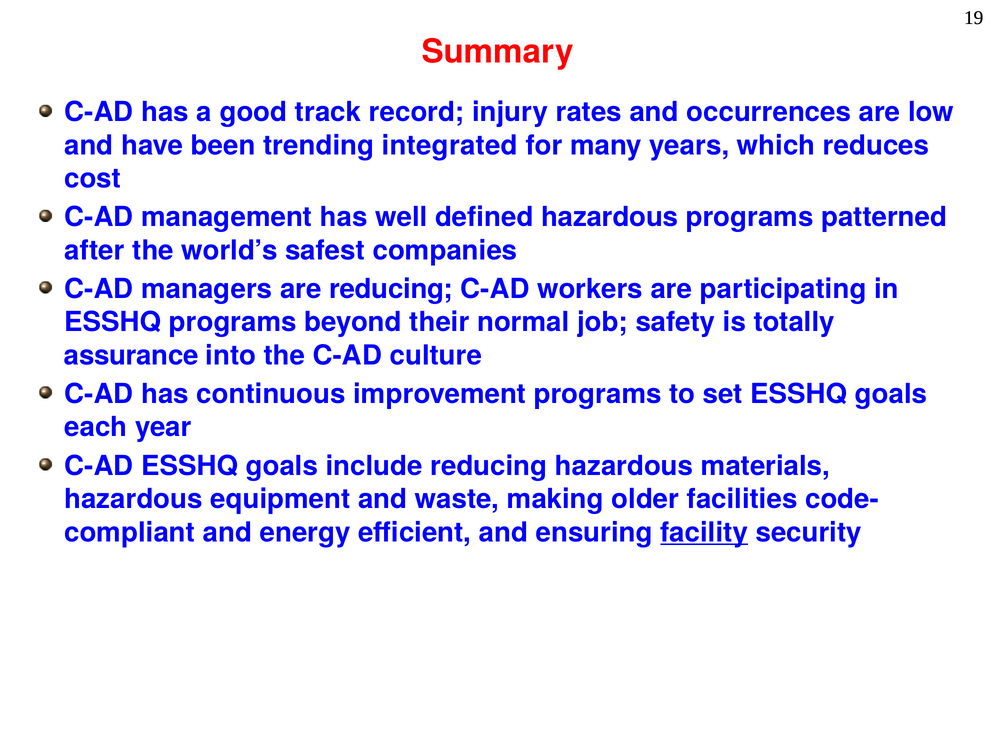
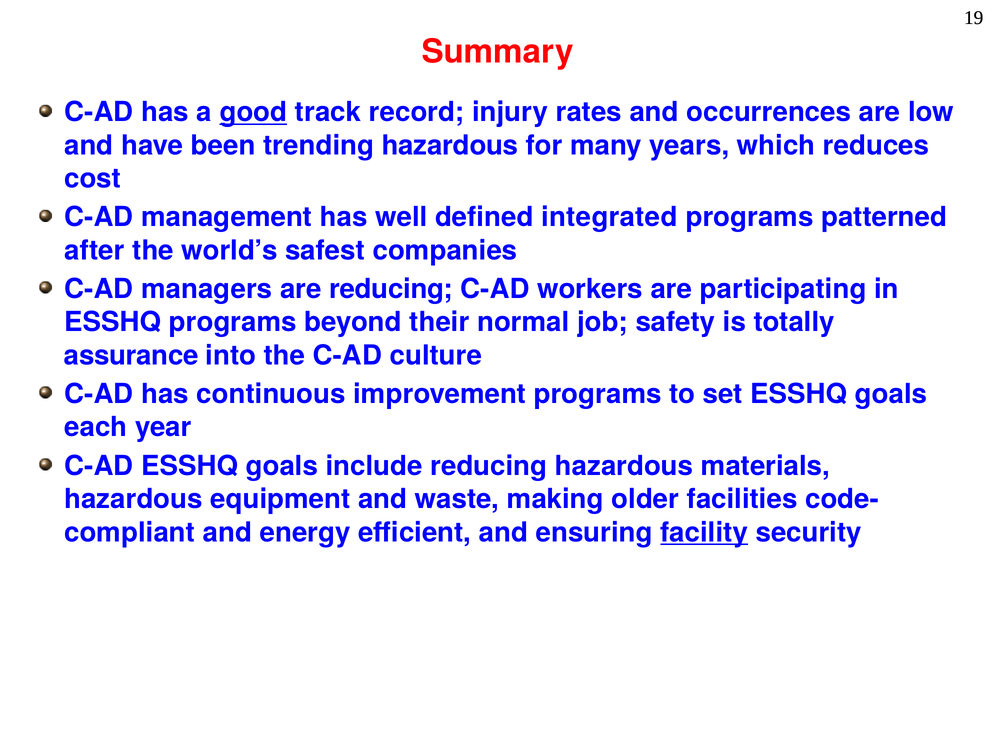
good underline: none -> present (253, 112)
trending integrated: integrated -> hazardous (450, 145)
defined hazardous: hazardous -> integrated (609, 217)
